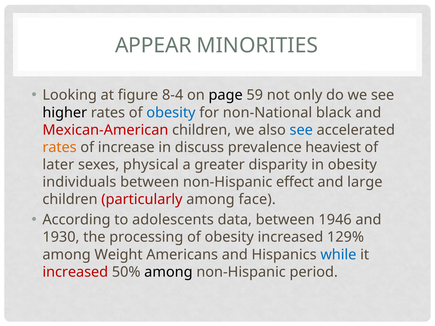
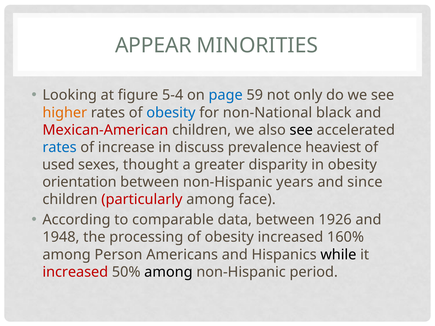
8-4: 8-4 -> 5-4 (173, 95)
page colour: black -> blue (226, 95)
higher colour: black -> orange (65, 113)
see colour: blue -> black (301, 130)
rates colour: orange -> blue (60, 147)
later: later -> used (58, 165)
physical: physical -> thought (151, 165)
individuals: individuals -> orientation (79, 182)
effect: effect -> years (295, 182)
large: large -> since (365, 182)
adolescents: adolescents -> comparable (173, 220)
1946: 1946 -> 1926 (335, 220)
1930: 1930 -> 1948 (61, 237)
129%: 129% -> 160% (346, 237)
Weight: Weight -> Person (118, 255)
while colour: blue -> black (338, 255)
